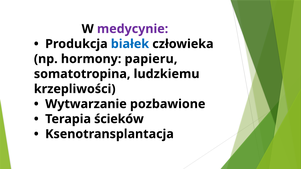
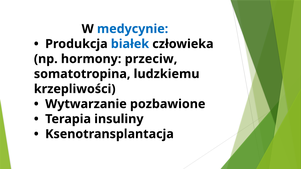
medycynie colour: purple -> blue (133, 29)
papieru: papieru -> przeciw (151, 59)
ścieków: ścieków -> insuliny (119, 119)
